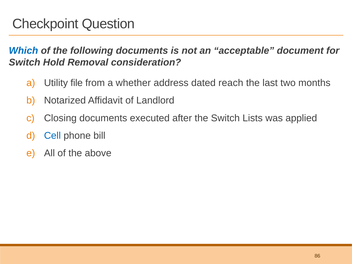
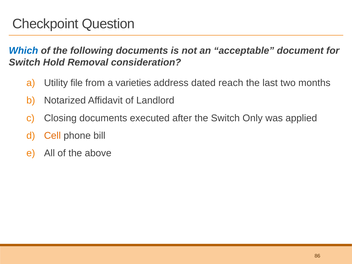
whether: whether -> varieties (133, 83)
Lists: Lists -> Only (253, 118)
Cell colour: blue -> orange (52, 136)
